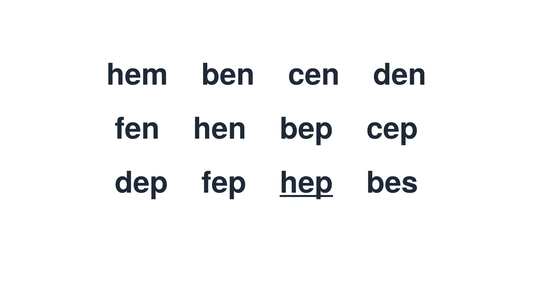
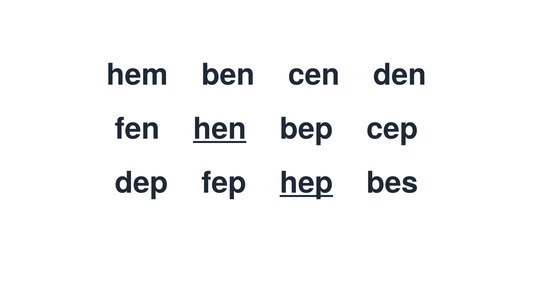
hen underline: none -> present (220, 129)
